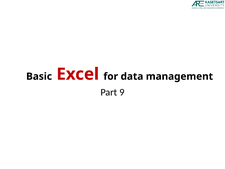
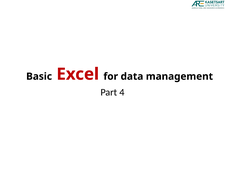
9: 9 -> 4 (122, 92)
